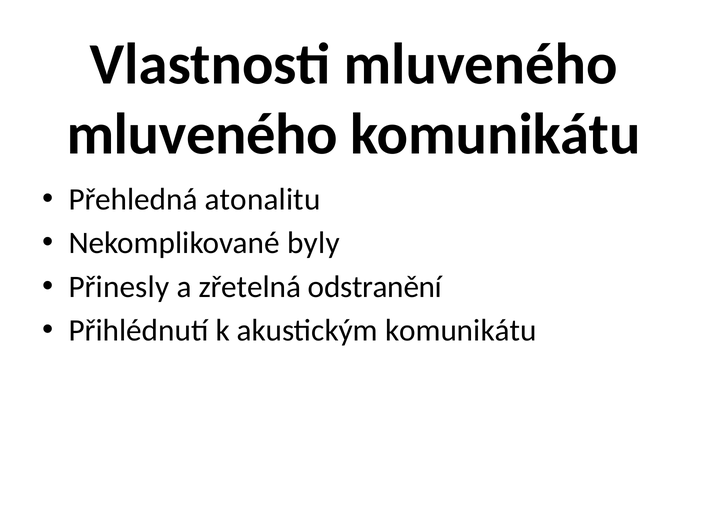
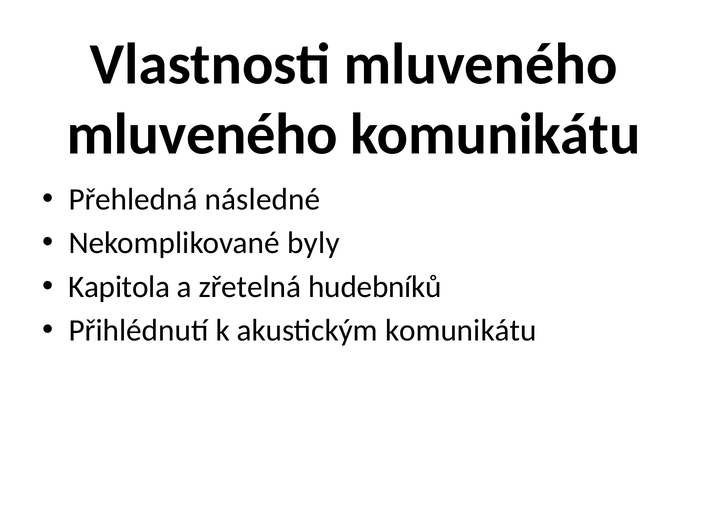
atonalitu: atonalitu -> následné (263, 200)
Přinesly: Přinesly -> Kapitola (119, 287)
odstranění: odstranění -> hudebníků (375, 287)
